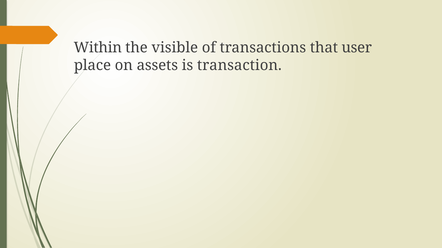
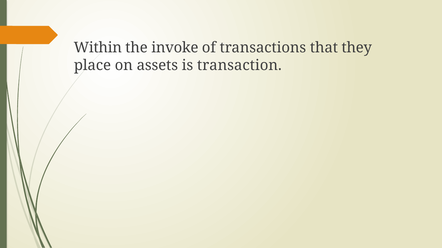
visible: visible -> invoke (175, 48)
user: user -> they (357, 48)
